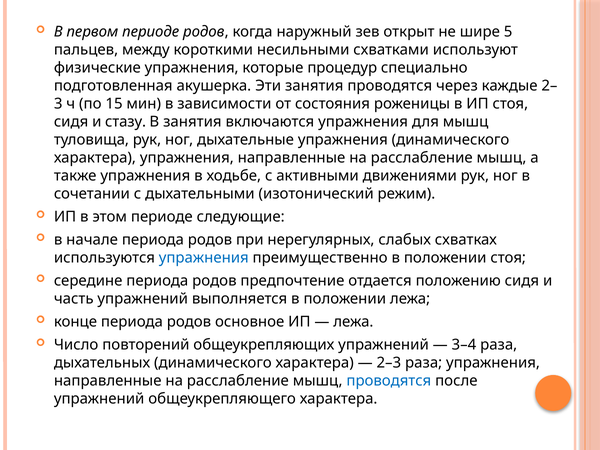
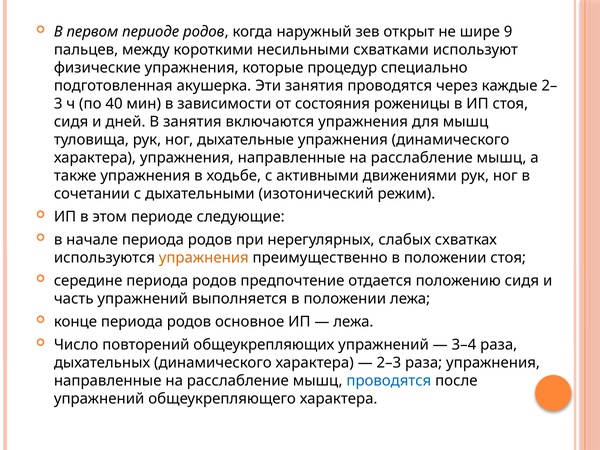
5: 5 -> 9 (508, 32)
15: 15 -> 40 (114, 104)
стазу: стазу -> дней (125, 122)
упражнения colour: blue -> orange (204, 258)
